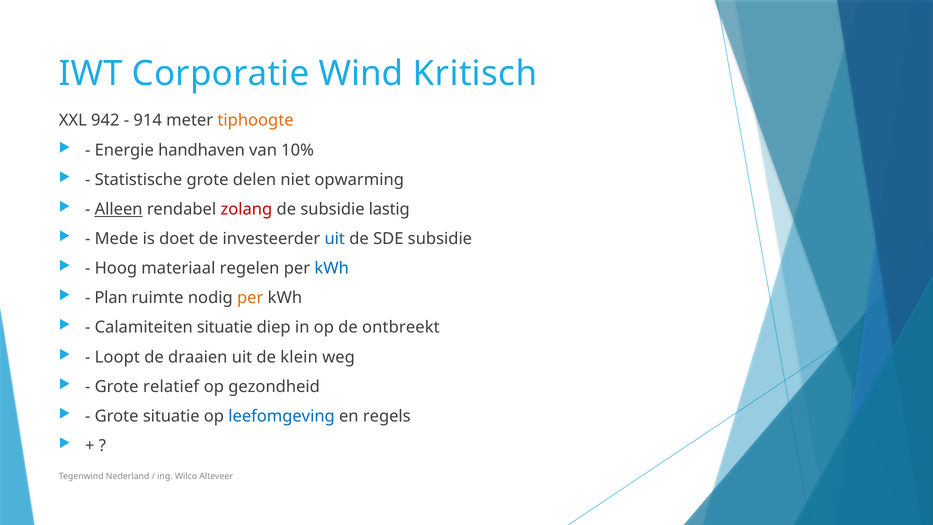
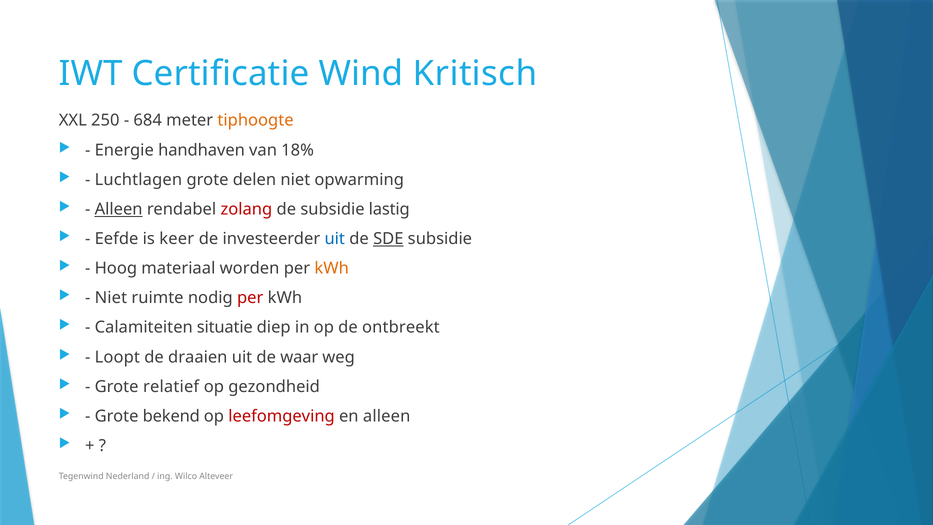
Corporatie: Corporatie -> Certificatie (221, 74)
942: 942 -> 250 (105, 120)
914: 914 -> 684 (148, 120)
10%: 10% -> 18% (298, 150)
Statistische: Statistische -> Luchtlagen (138, 180)
Mede: Mede -> Eefde (117, 239)
doet: doet -> keer (177, 239)
SDE underline: none -> present (388, 239)
regelen: regelen -> worden (250, 268)
kWh colour: blue -> orange (332, 268)
Plan: Plan -> Niet (111, 298)
per colour: orange -> red (250, 298)
klein: klein -> waar (299, 357)
Grote situatie: situatie -> bekend (171, 416)
leefomgeving colour: blue -> red (282, 416)
en regels: regels -> alleen (387, 416)
